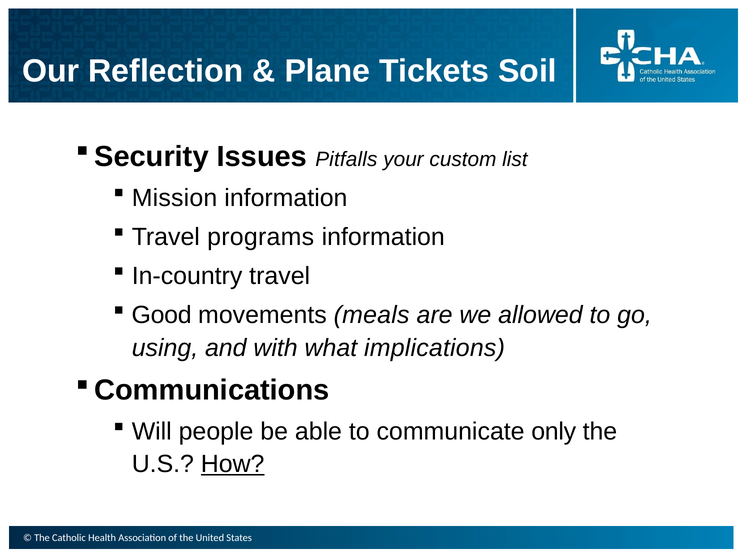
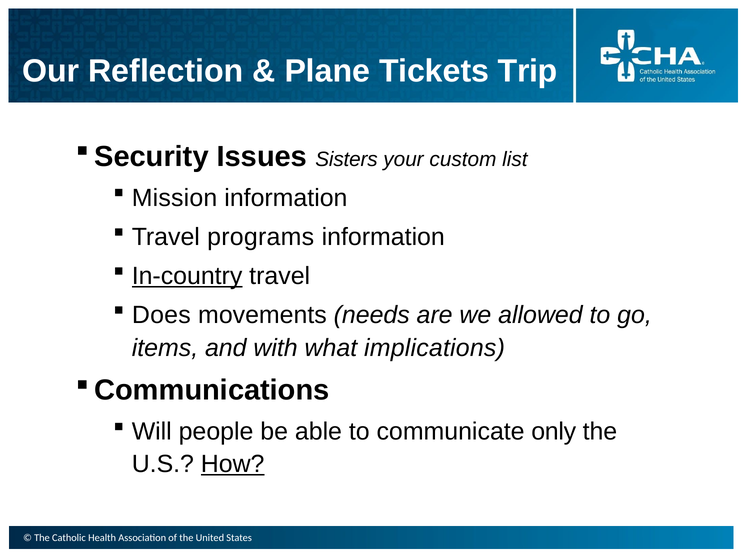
Soil: Soil -> Trip (528, 71)
Pitfalls: Pitfalls -> Sisters (346, 159)
In-country underline: none -> present (187, 276)
Good: Good -> Does (161, 315)
meals: meals -> needs (372, 315)
using: using -> items (165, 348)
